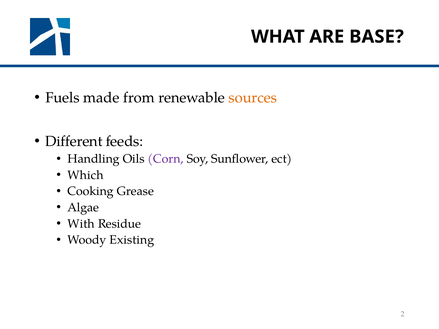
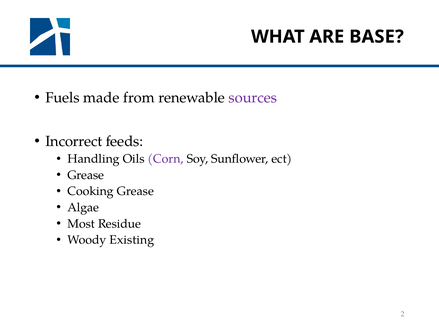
sources colour: orange -> purple (253, 98)
Different: Different -> Incorrect (74, 141)
Which: Which -> Grease (86, 175)
With: With -> Most (81, 224)
